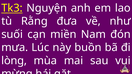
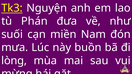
Rằng: Rằng -> Phán (34, 21)
